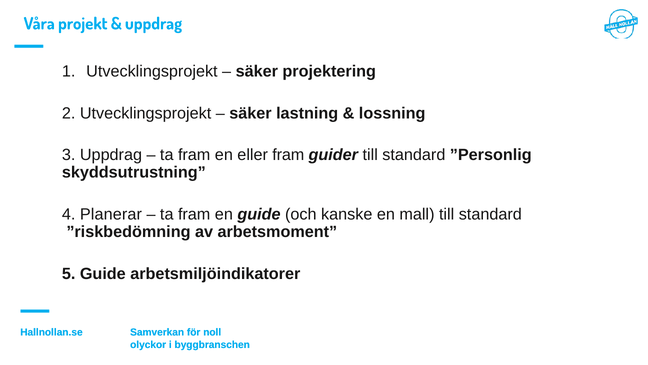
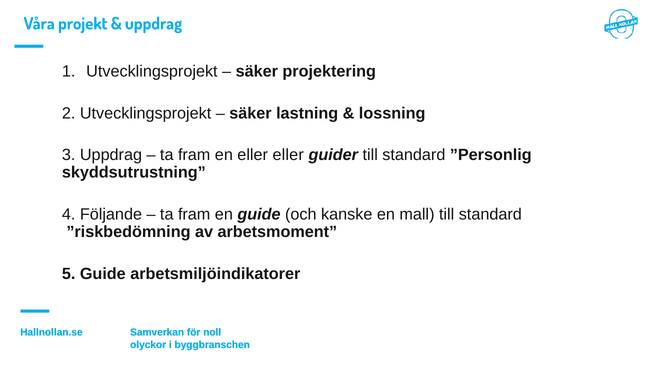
eller fram: fram -> eller (288, 155)
Planerar: Planerar -> Följande (111, 214)
